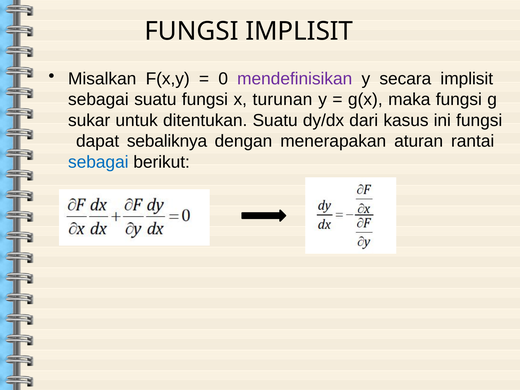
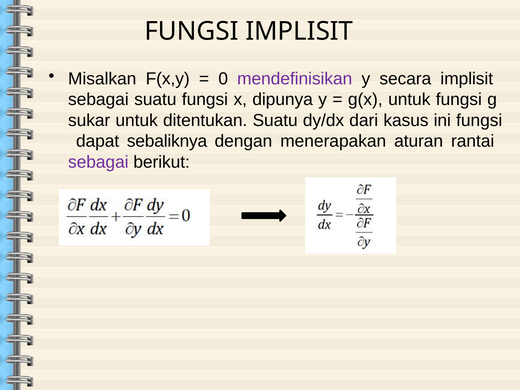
turunan: turunan -> dipunya (283, 100)
g(x maka: maka -> untuk (409, 100)
sebagai colour: blue -> purple (98, 162)
